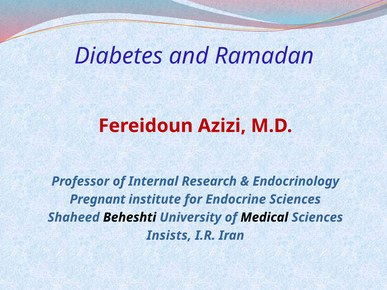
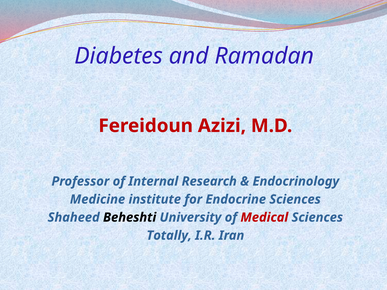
Pregnant: Pregnant -> Medicine (98, 200)
Medical colour: black -> red (264, 218)
Insists: Insists -> Totally (169, 236)
